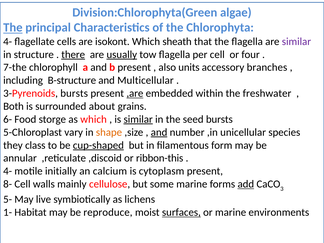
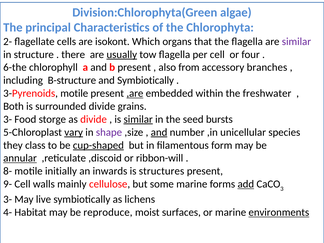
The underline: present -> none (13, 28)
4-: 4- -> 2- (8, 42)
sheath: sheath -> organs (177, 42)
there underline: present -> none (73, 54)
7-the: 7-the -> 6-the (15, 67)
units: units -> from (189, 67)
and Multicellular: Multicellular -> Symbiotically (146, 80)
3-Pyrenoids bursts: bursts -> motile (74, 93)
surrounded about: about -> divide (102, 106)
6-: 6- -> 3- (8, 119)
as which: which -> divide (94, 119)
vary underline: none -> present (74, 132)
shape colour: orange -> purple (109, 132)
annular underline: none -> present (20, 158)
ribbon-this: ribbon-this -> ribbon-will (160, 158)
4-: 4- -> 8- (8, 171)
calcium: calcium -> inwards (110, 171)
cytoplasm: cytoplasm -> structures (162, 171)
8-: 8- -> 9- (8, 184)
5-: 5- -> 3- (8, 199)
1-: 1- -> 4- (8, 212)
surfaces underline: present -> none (181, 212)
environments underline: none -> present (279, 212)
